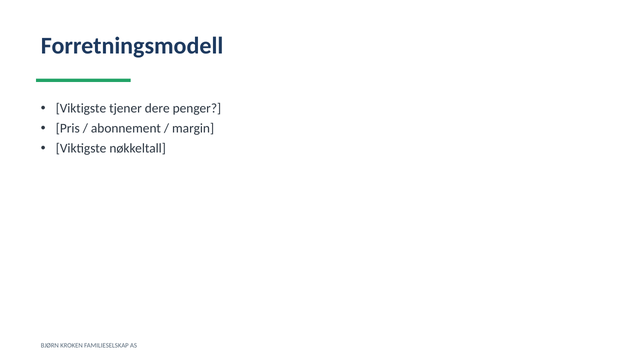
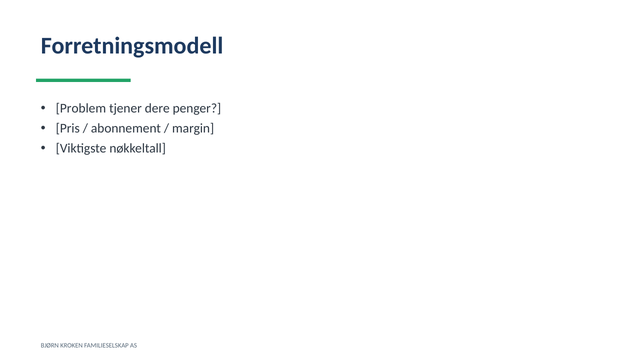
Viktigste: Viktigste -> Problem (81, 109)
